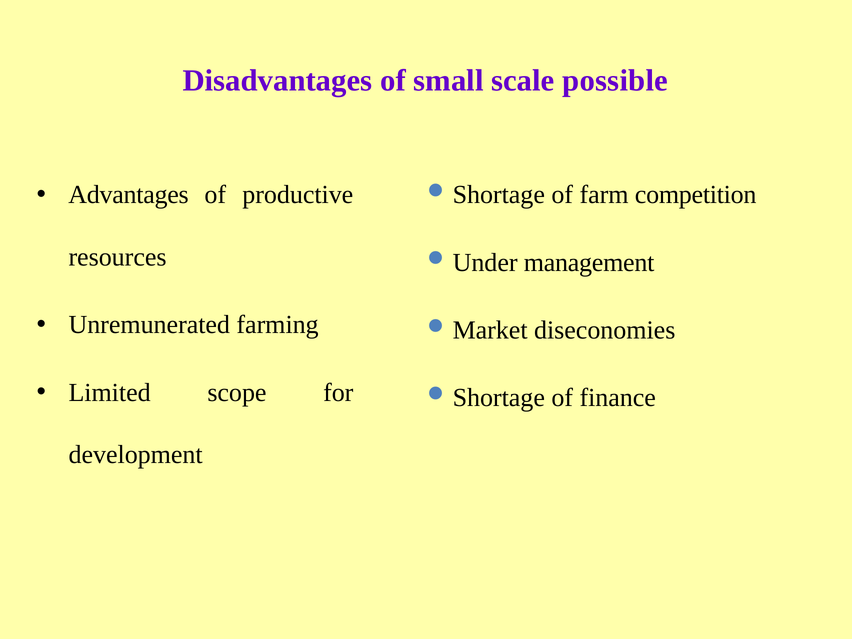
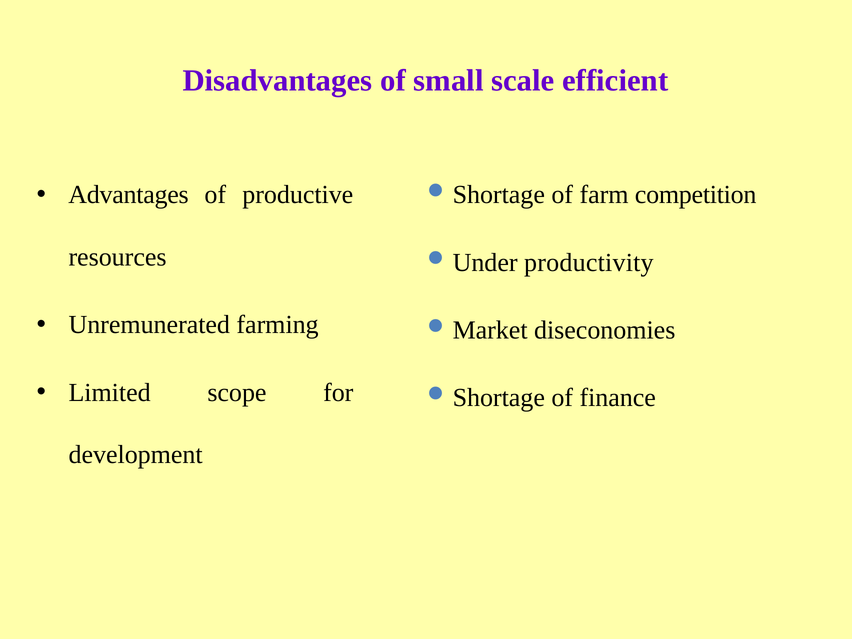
possible: possible -> efficient (615, 80)
management: management -> productivity (589, 263)
